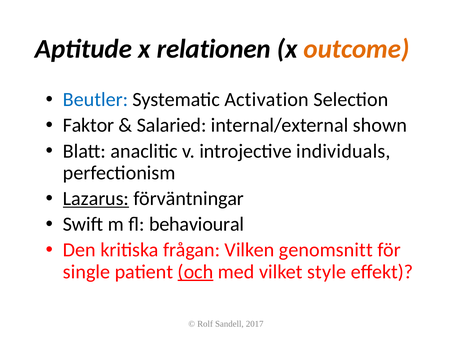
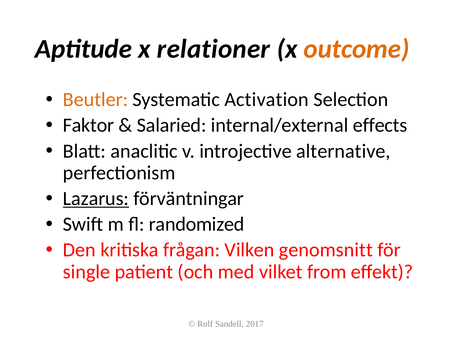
relationen: relationen -> relationer (214, 49)
Beutler colour: blue -> orange (95, 100)
shown: shown -> effects (380, 125)
individuals: individuals -> alternative (343, 151)
behavioural: behavioural -> randomized (197, 224)
och underline: present -> none (195, 272)
style: style -> from (327, 272)
